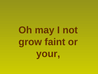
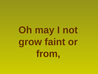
your: your -> from (48, 53)
